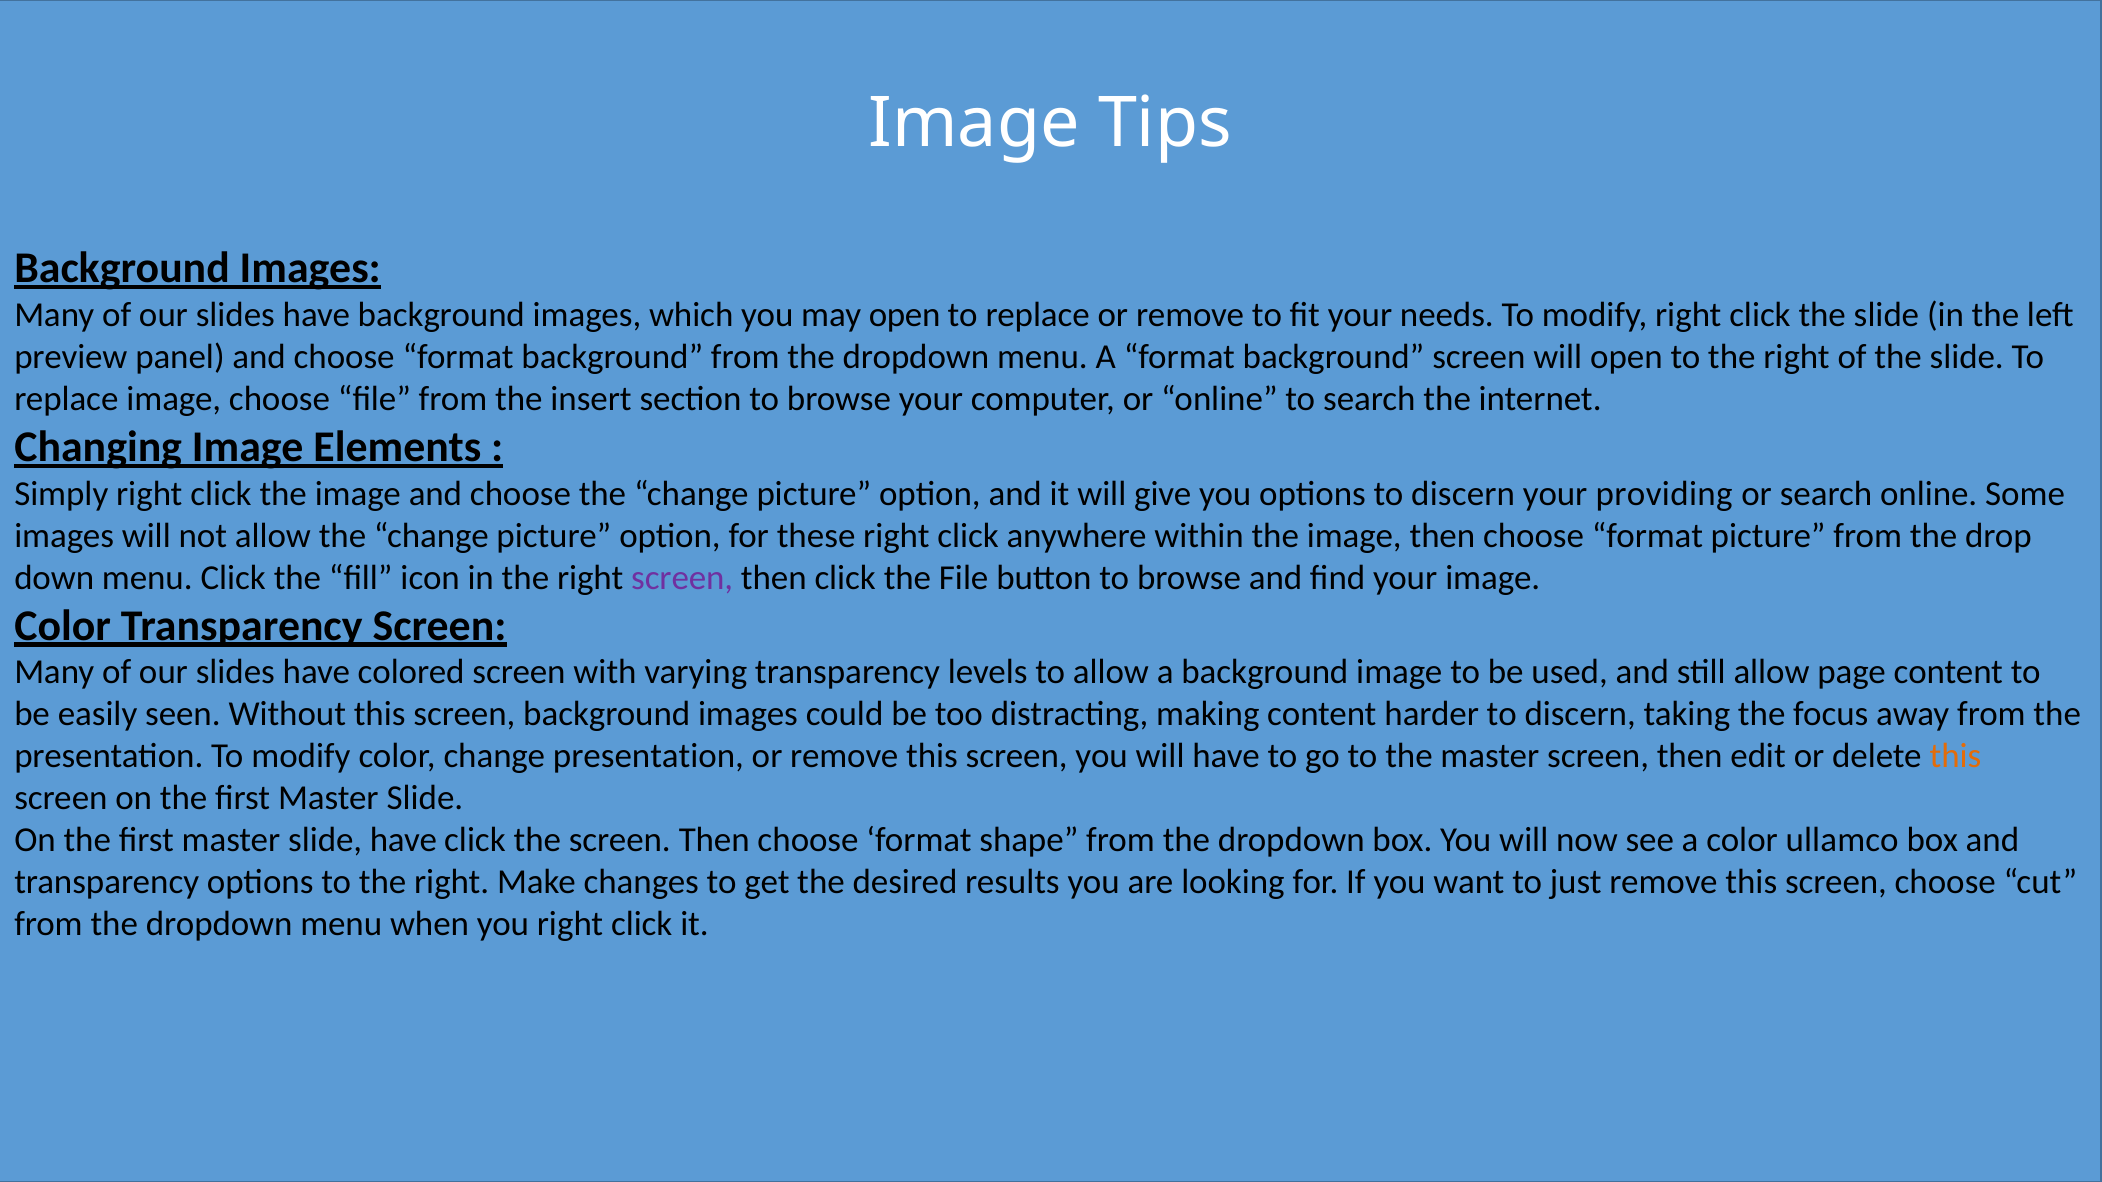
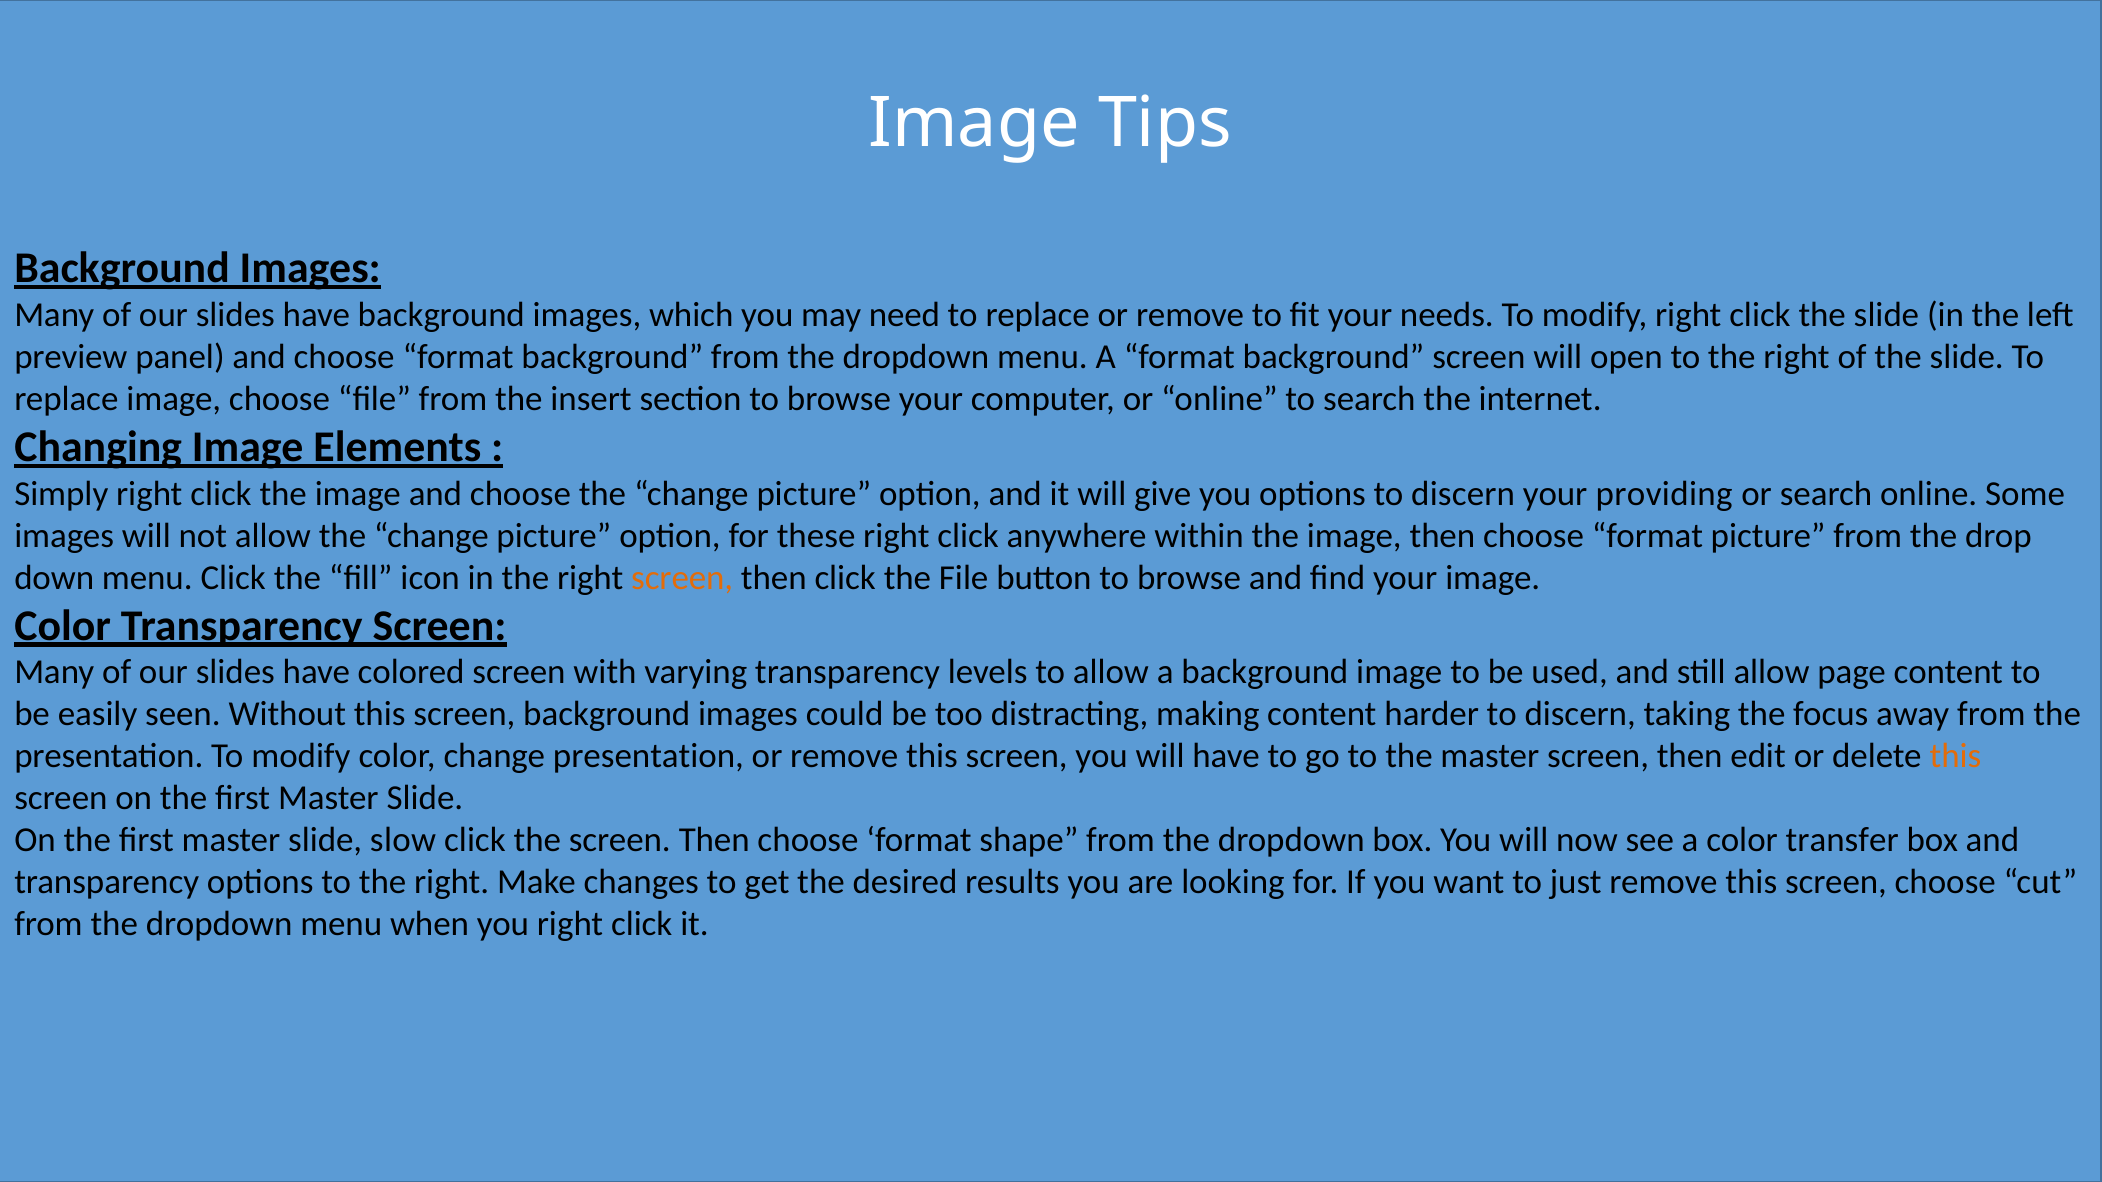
may open: open -> need (905, 315)
screen colour: purple -> orange (682, 578)
slide have: have -> slow (403, 840)
ullamco: ullamco -> transfer (1842, 840)
